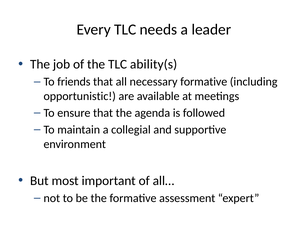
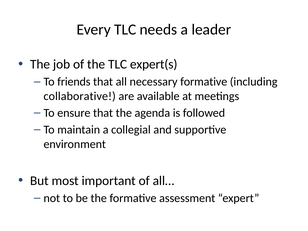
ability(s: ability(s -> expert(s (154, 64)
opportunistic: opportunistic -> collaborative (80, 96)
